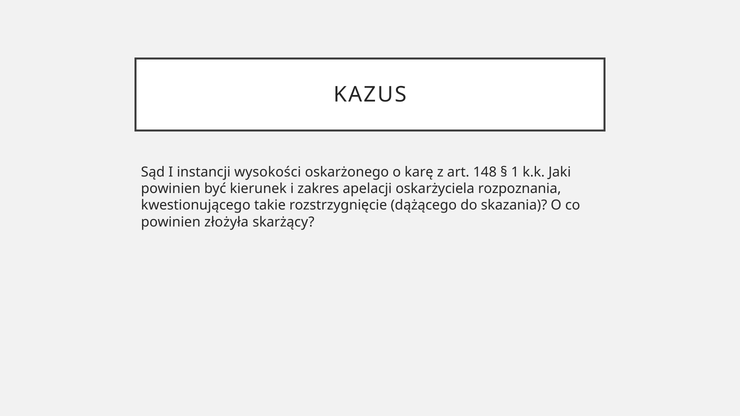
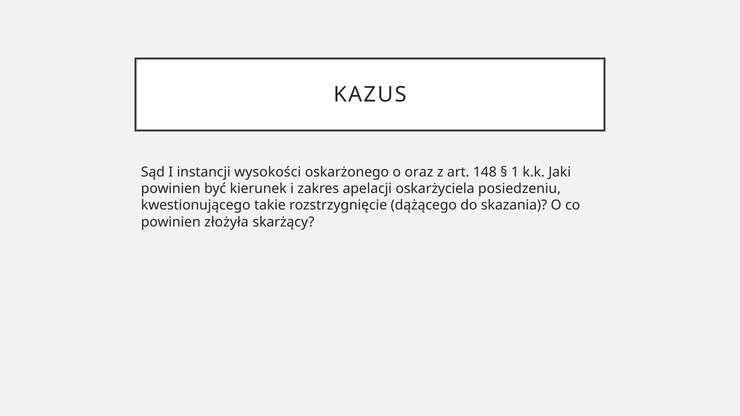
karę: karę -> oraz (419, 172)
rozpoznania: rozpoznania -> posiedzeniu (520, 189)
